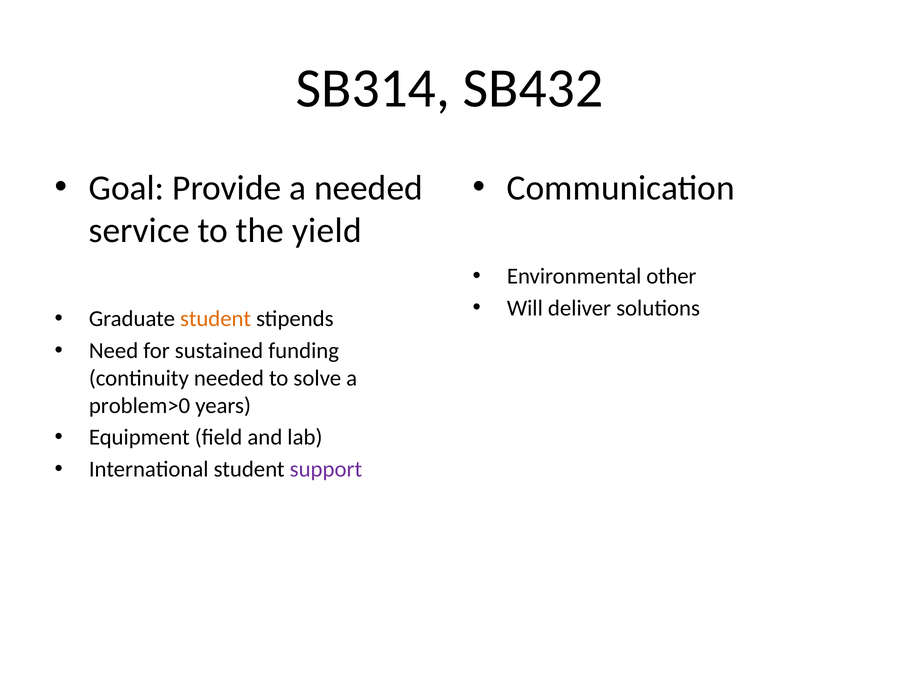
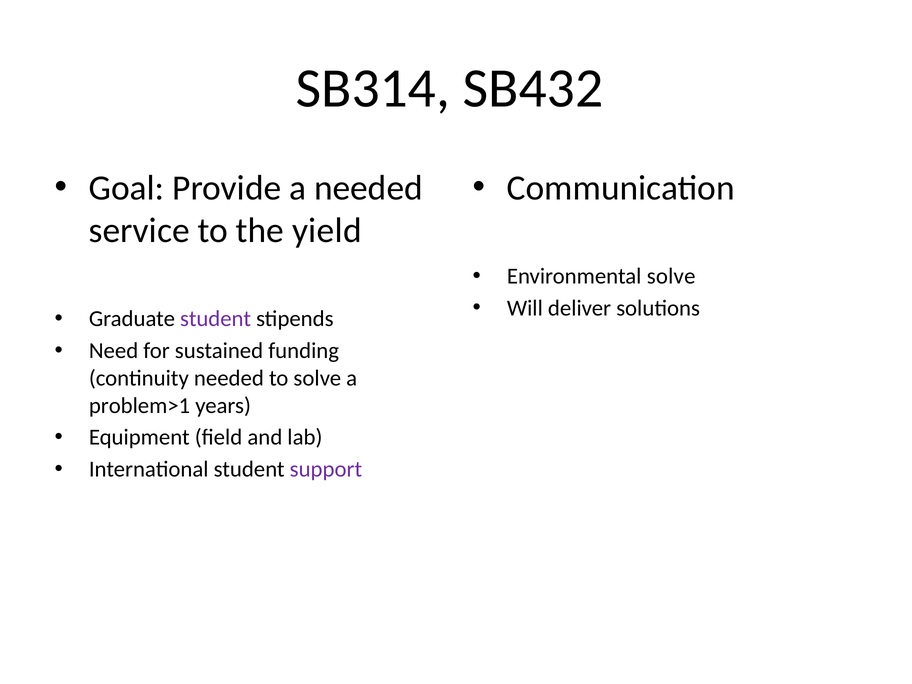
Environmental other: other -> solve (671, 276)
student colour: orange -> purple (216, 319)
problem>0: problem>0 -> problem>1 (140, 405)
